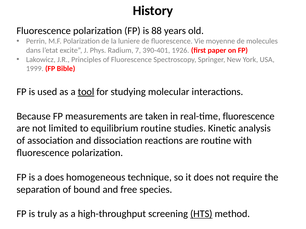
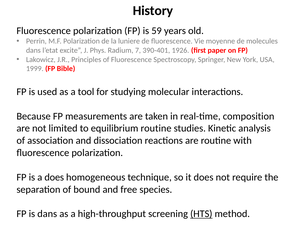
88: 88 -> 59 (157, 31)
tool underline: present -> none (86, 92)
real-time fluorescence: fluorescence -> composition (249, 116)
is truly: truly -> dans (47, 214)
